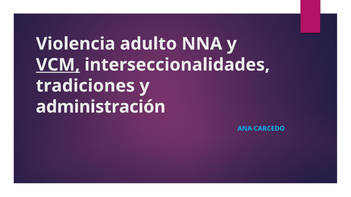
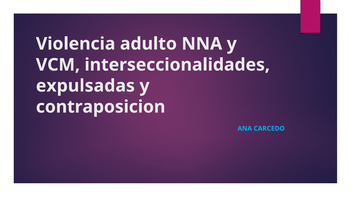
VCM underline: present -> none (58, 65)
tradiciones: tradiciones -> expulsadas (85, 86)
administración: administración -> contraposicion (101, 107)
